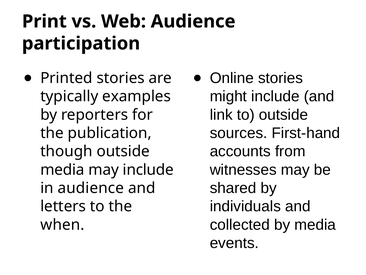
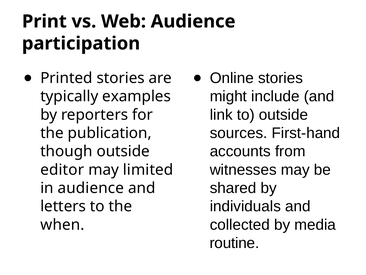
media: media -> editor (62, 169)
may include: include -> limited (148, 169)
events: events -> routine (234, 243)
